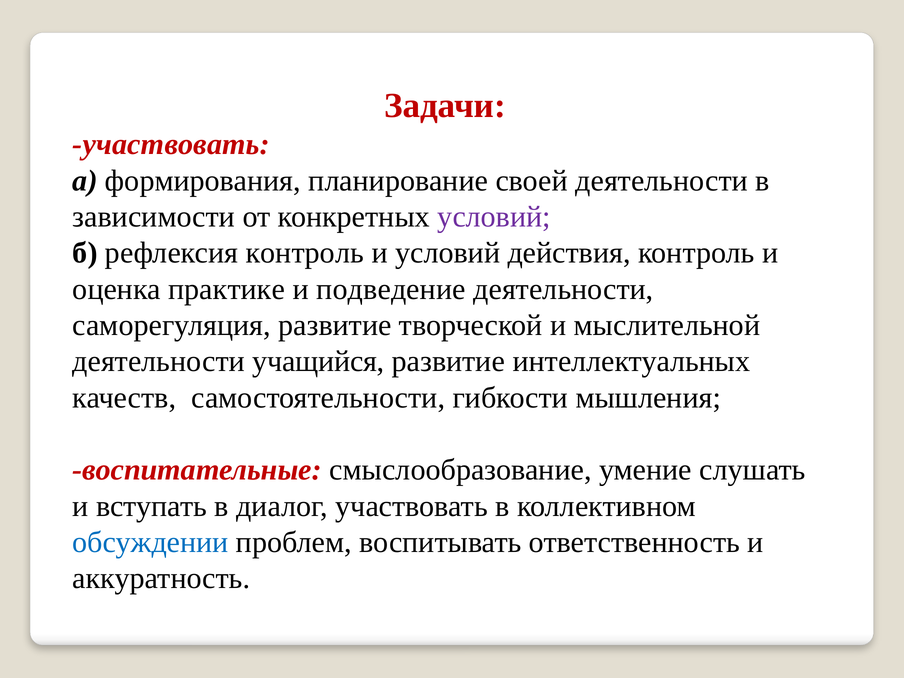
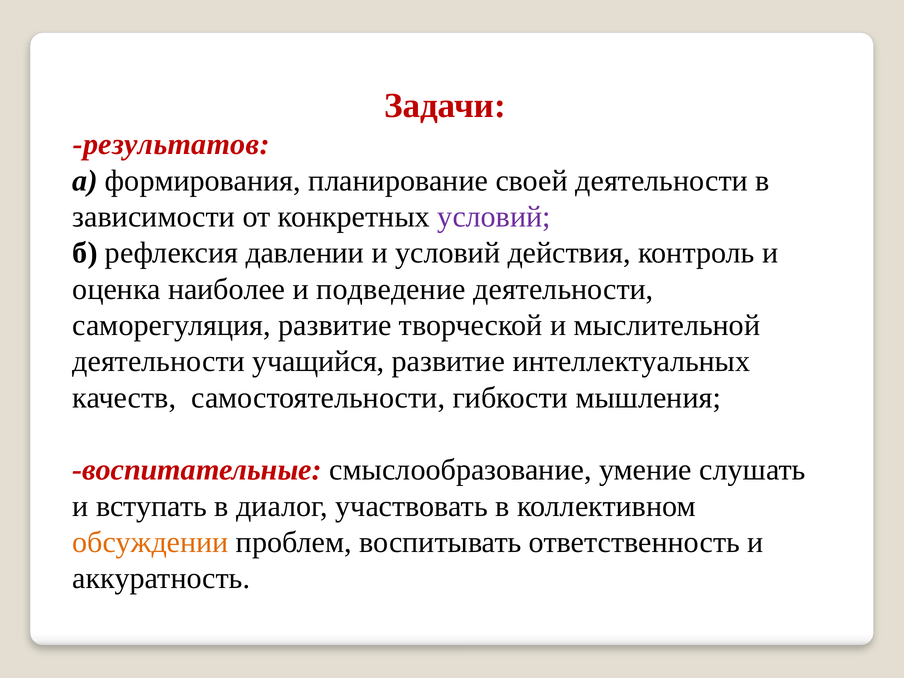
участвовать: участвовать -> результатов (171, 145)
рефлексия контроль: контроль -> давлении (305, 253)
практике: практике -> наиболее (227, 289)
обсуждении colour: blue -> orange (150, 542)
